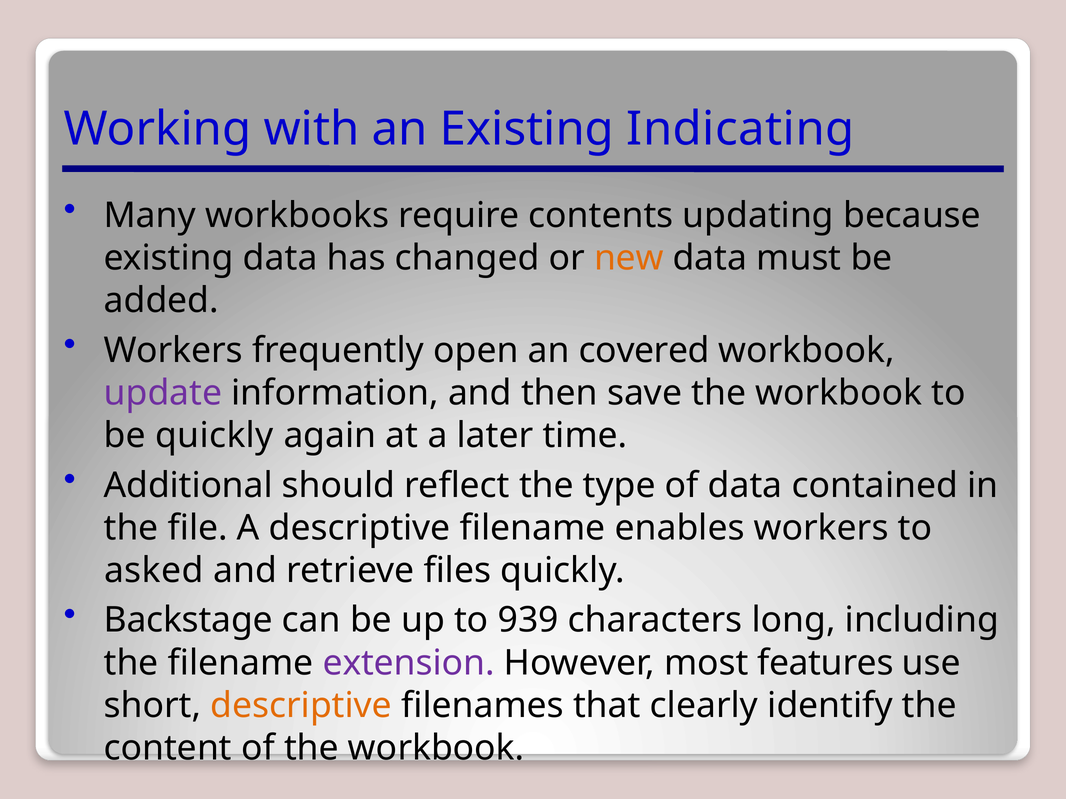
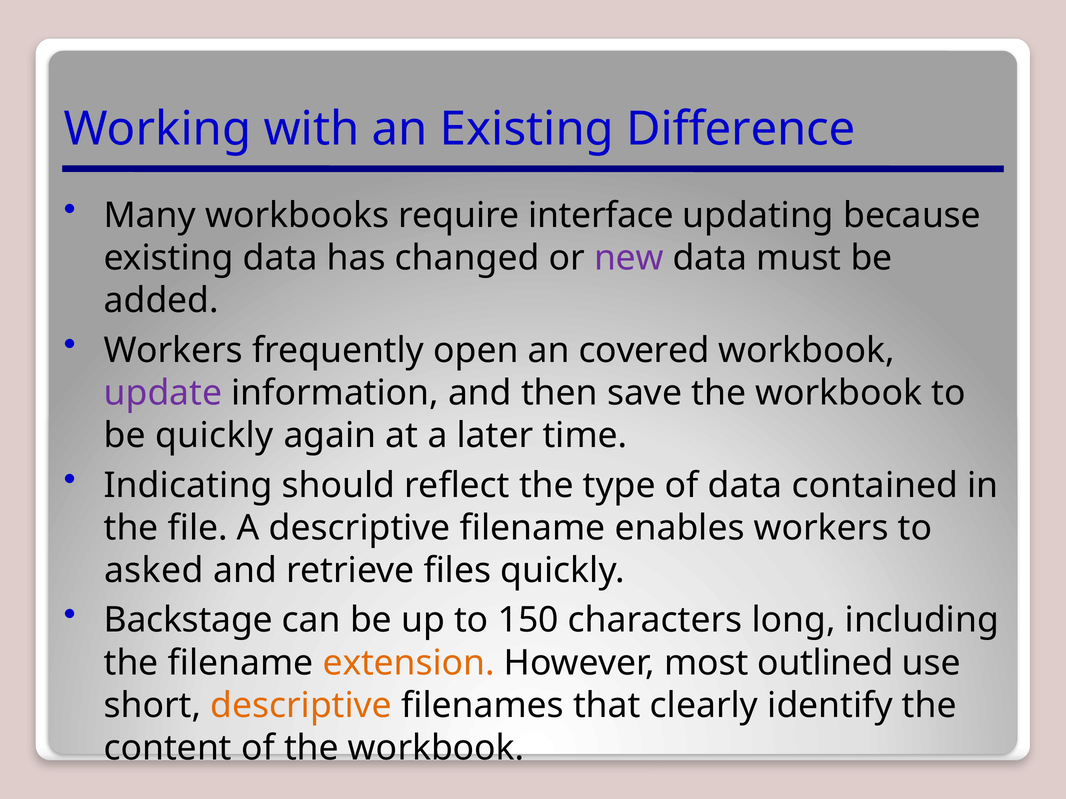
Indicating: Indicating -> Difference (741, 129)
contents: contents -> interface (601, 216)
new colour: orange -> purple (629, 258)
Additional: Additional -> Indicating (188, 486)
939: 939 -> 150 (528, 621)
extension colour: purple -> orange (409, 663)
features: features -> outlined (825, 663)
